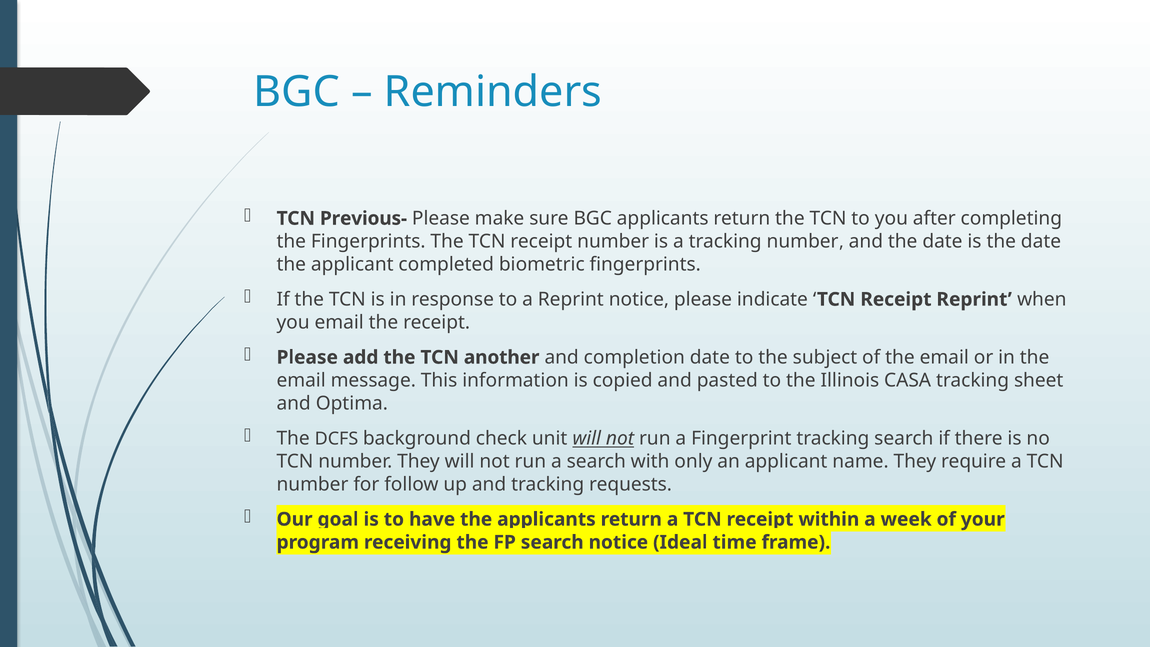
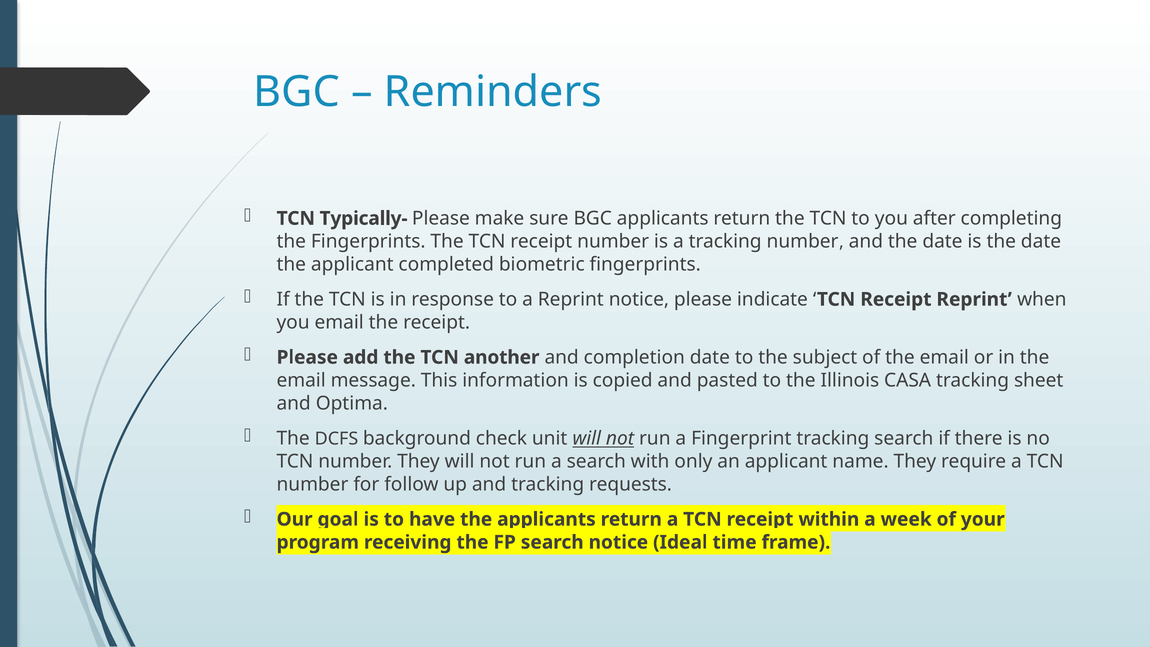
Previous-: Previous- -> Typically- (364, 218)
